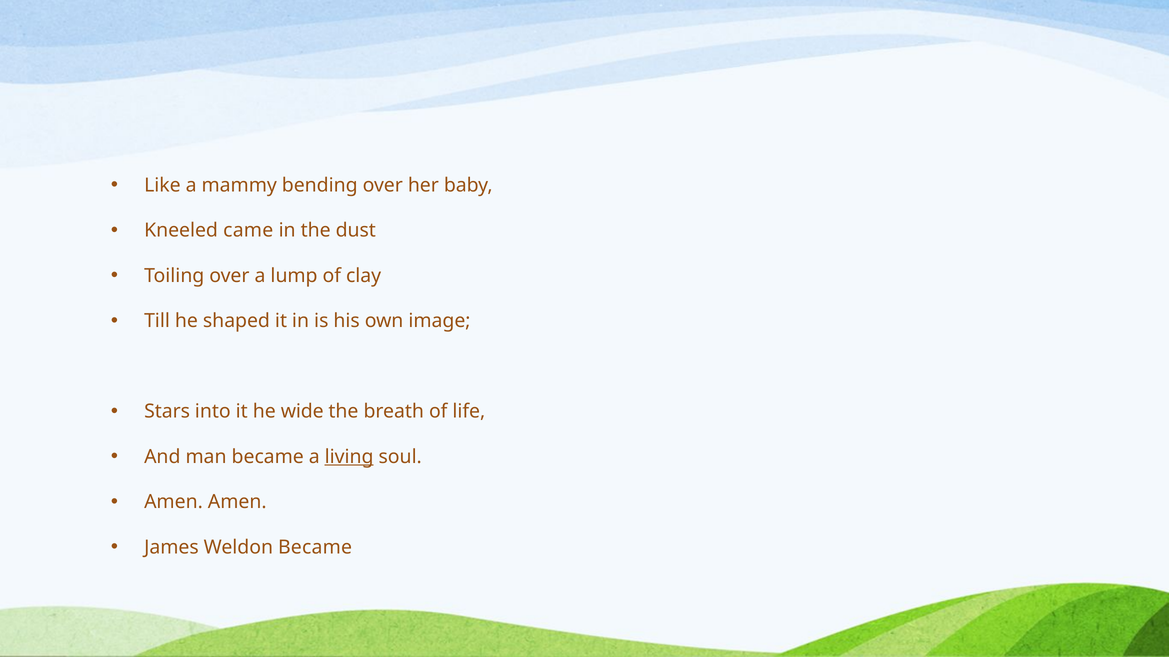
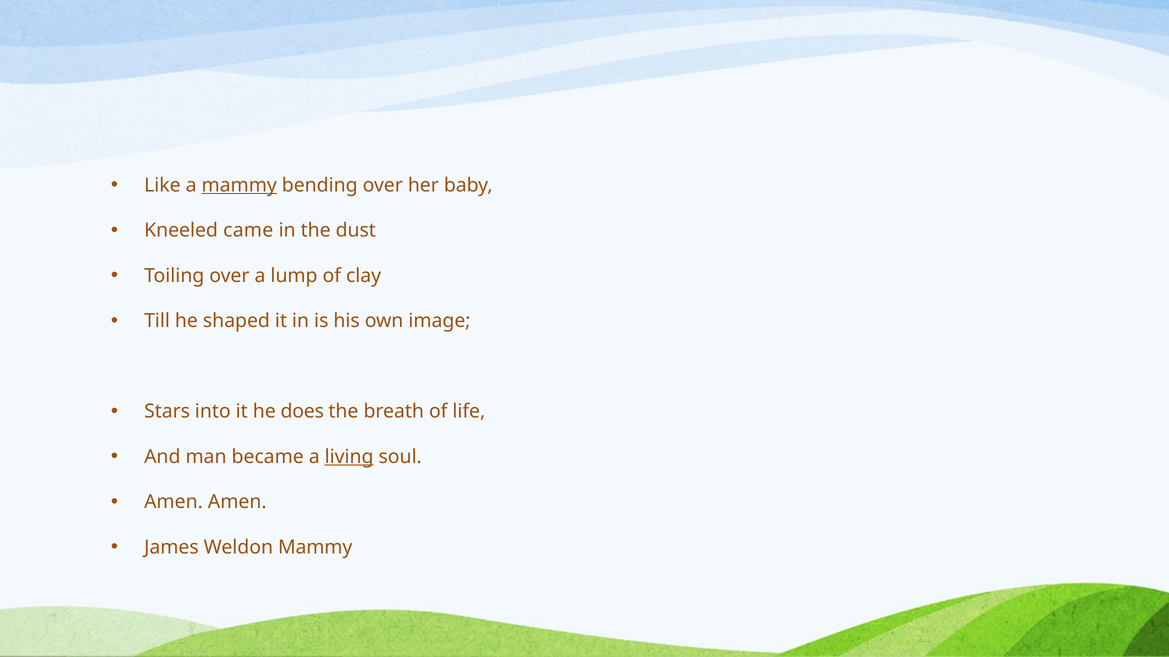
mammy underline: none -> present (239, 185)
wide: wide -> does (302, 412)
Weldon Became: Became -> Mammy (315, 548)
